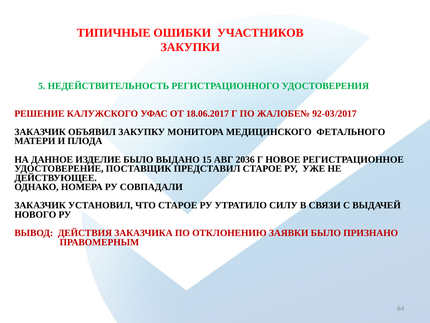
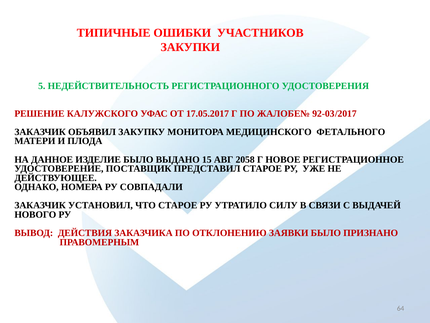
18.06.2017: 18.06.2017 -> 17.05.2017 (208, 113)
2036: 2036 -> 2058 (245, 159)
